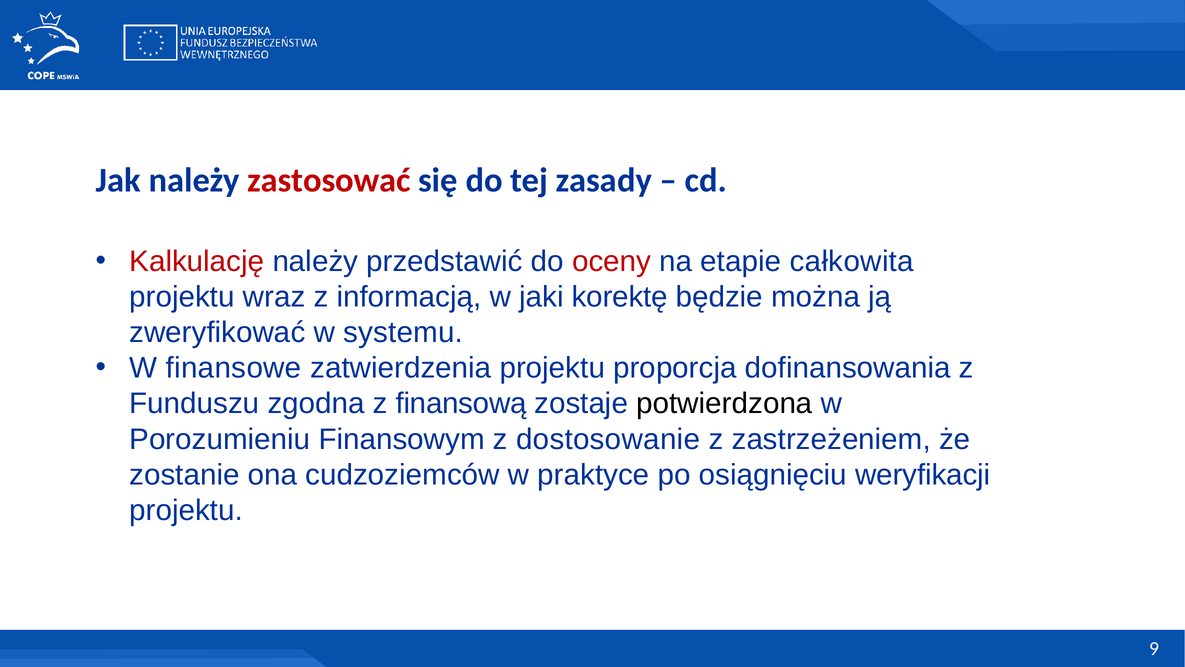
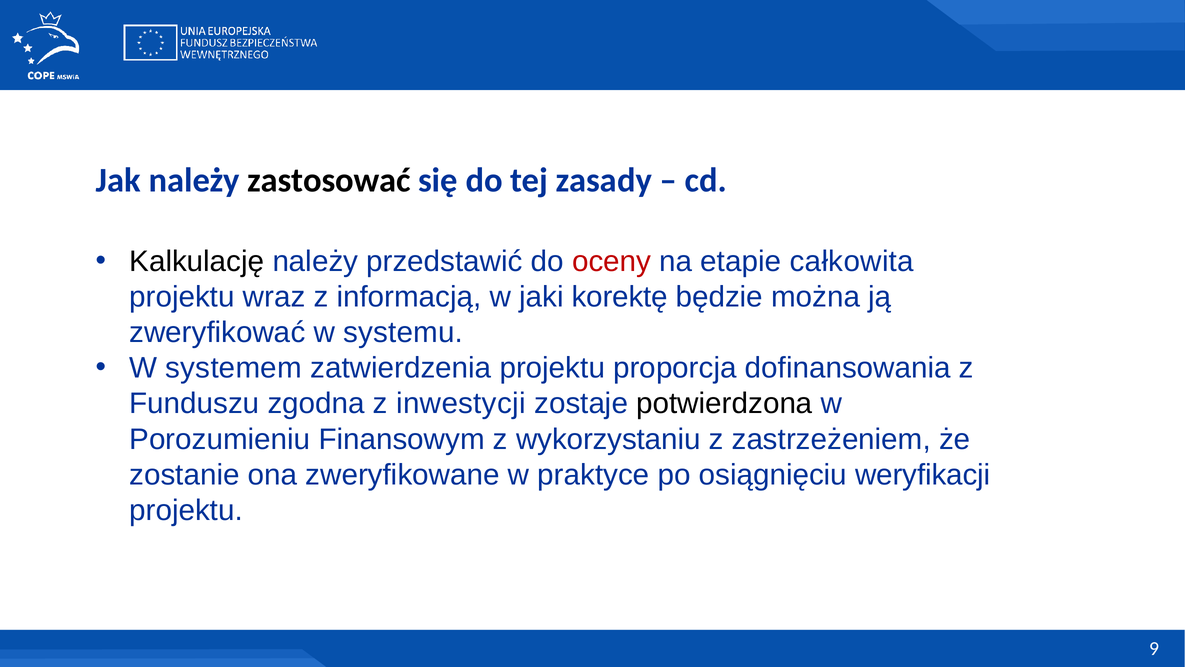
zastosować colour: red -> black (329, 180)
Kalkulację colour: red -> black (197, 261)
finansowe: finansowe -> systemem (234, 368)
finansową: finansową -> inwestycji (461, 403)
dostosowanie: dostosowanie -> wykorzystaniu (608, 439)
cudzoziemców: cudzoziemców -> zweryfikowane (403, 475)
